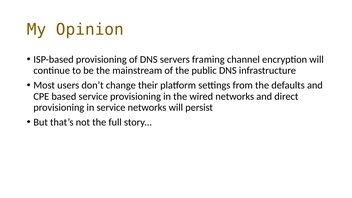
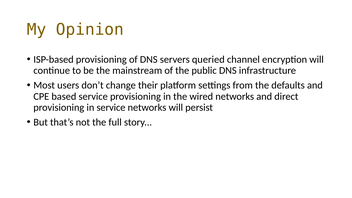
framing: framing -> queried (208, 59)
